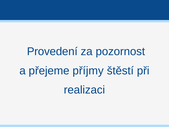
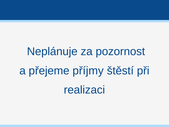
Provedení: Provedení -> Neplánuje (52, 51)
